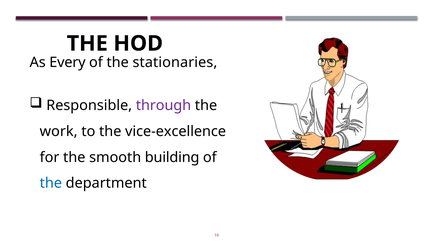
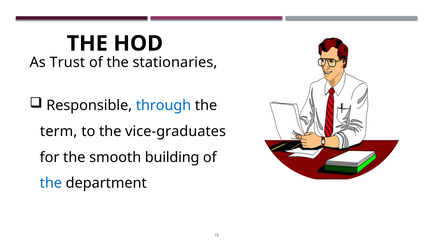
Every: Every -> Trust (67, 62)
through colour: purple -> blue (164, 106)
work: work -> term (59, 132)
vice-excellence: vice-excellence -> vice-graduates (176, 132)
